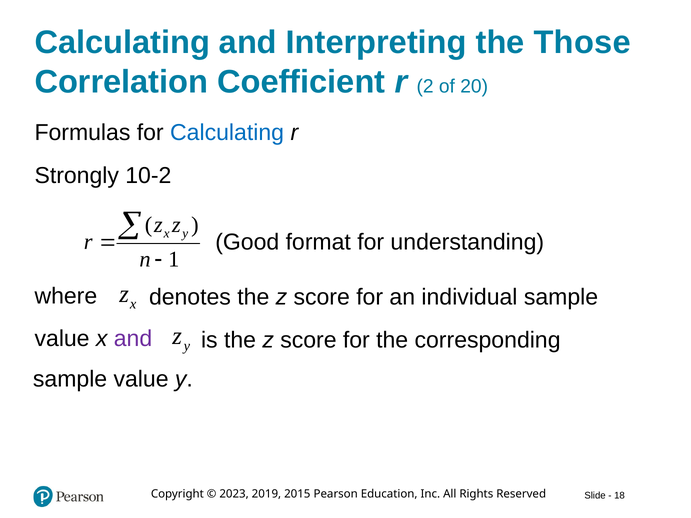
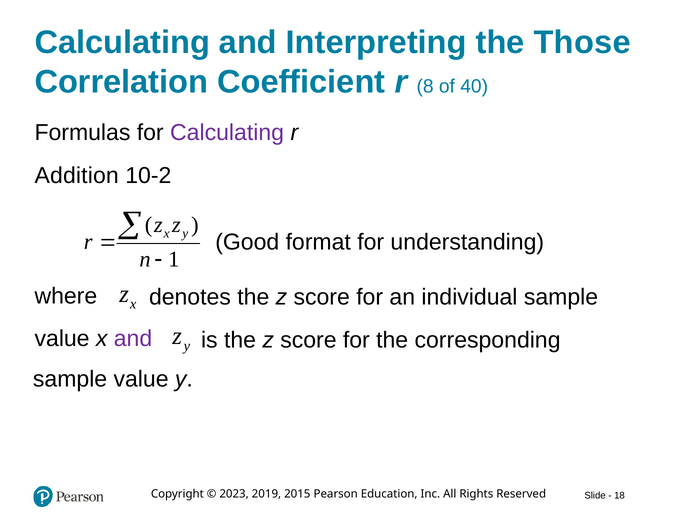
2: 2 -> 8 (425, 86)
20: 20 -> 40 (474, 86)
Calculating colour: blue -> purple (227, 133)
Strongly: Strongly -> Addition (77, 176)
